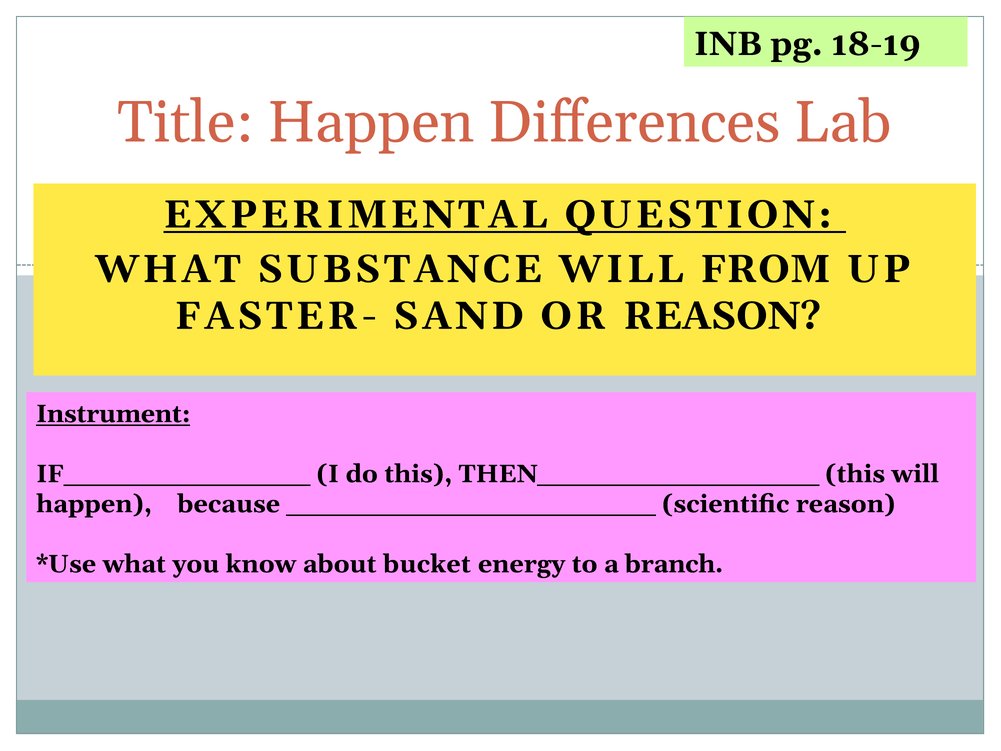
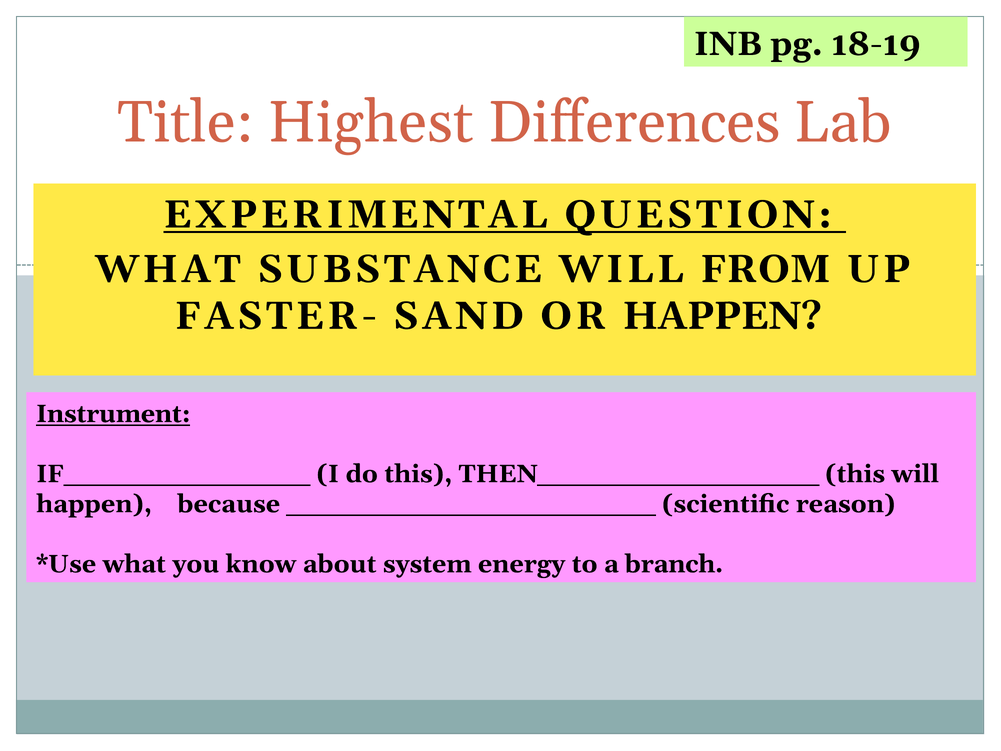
Title Happen: Happen -> Highest (371, 123)
OR REASON: REASON -> HAPPEN (722, 316)
bucket: bucket -> system (427, 564)
